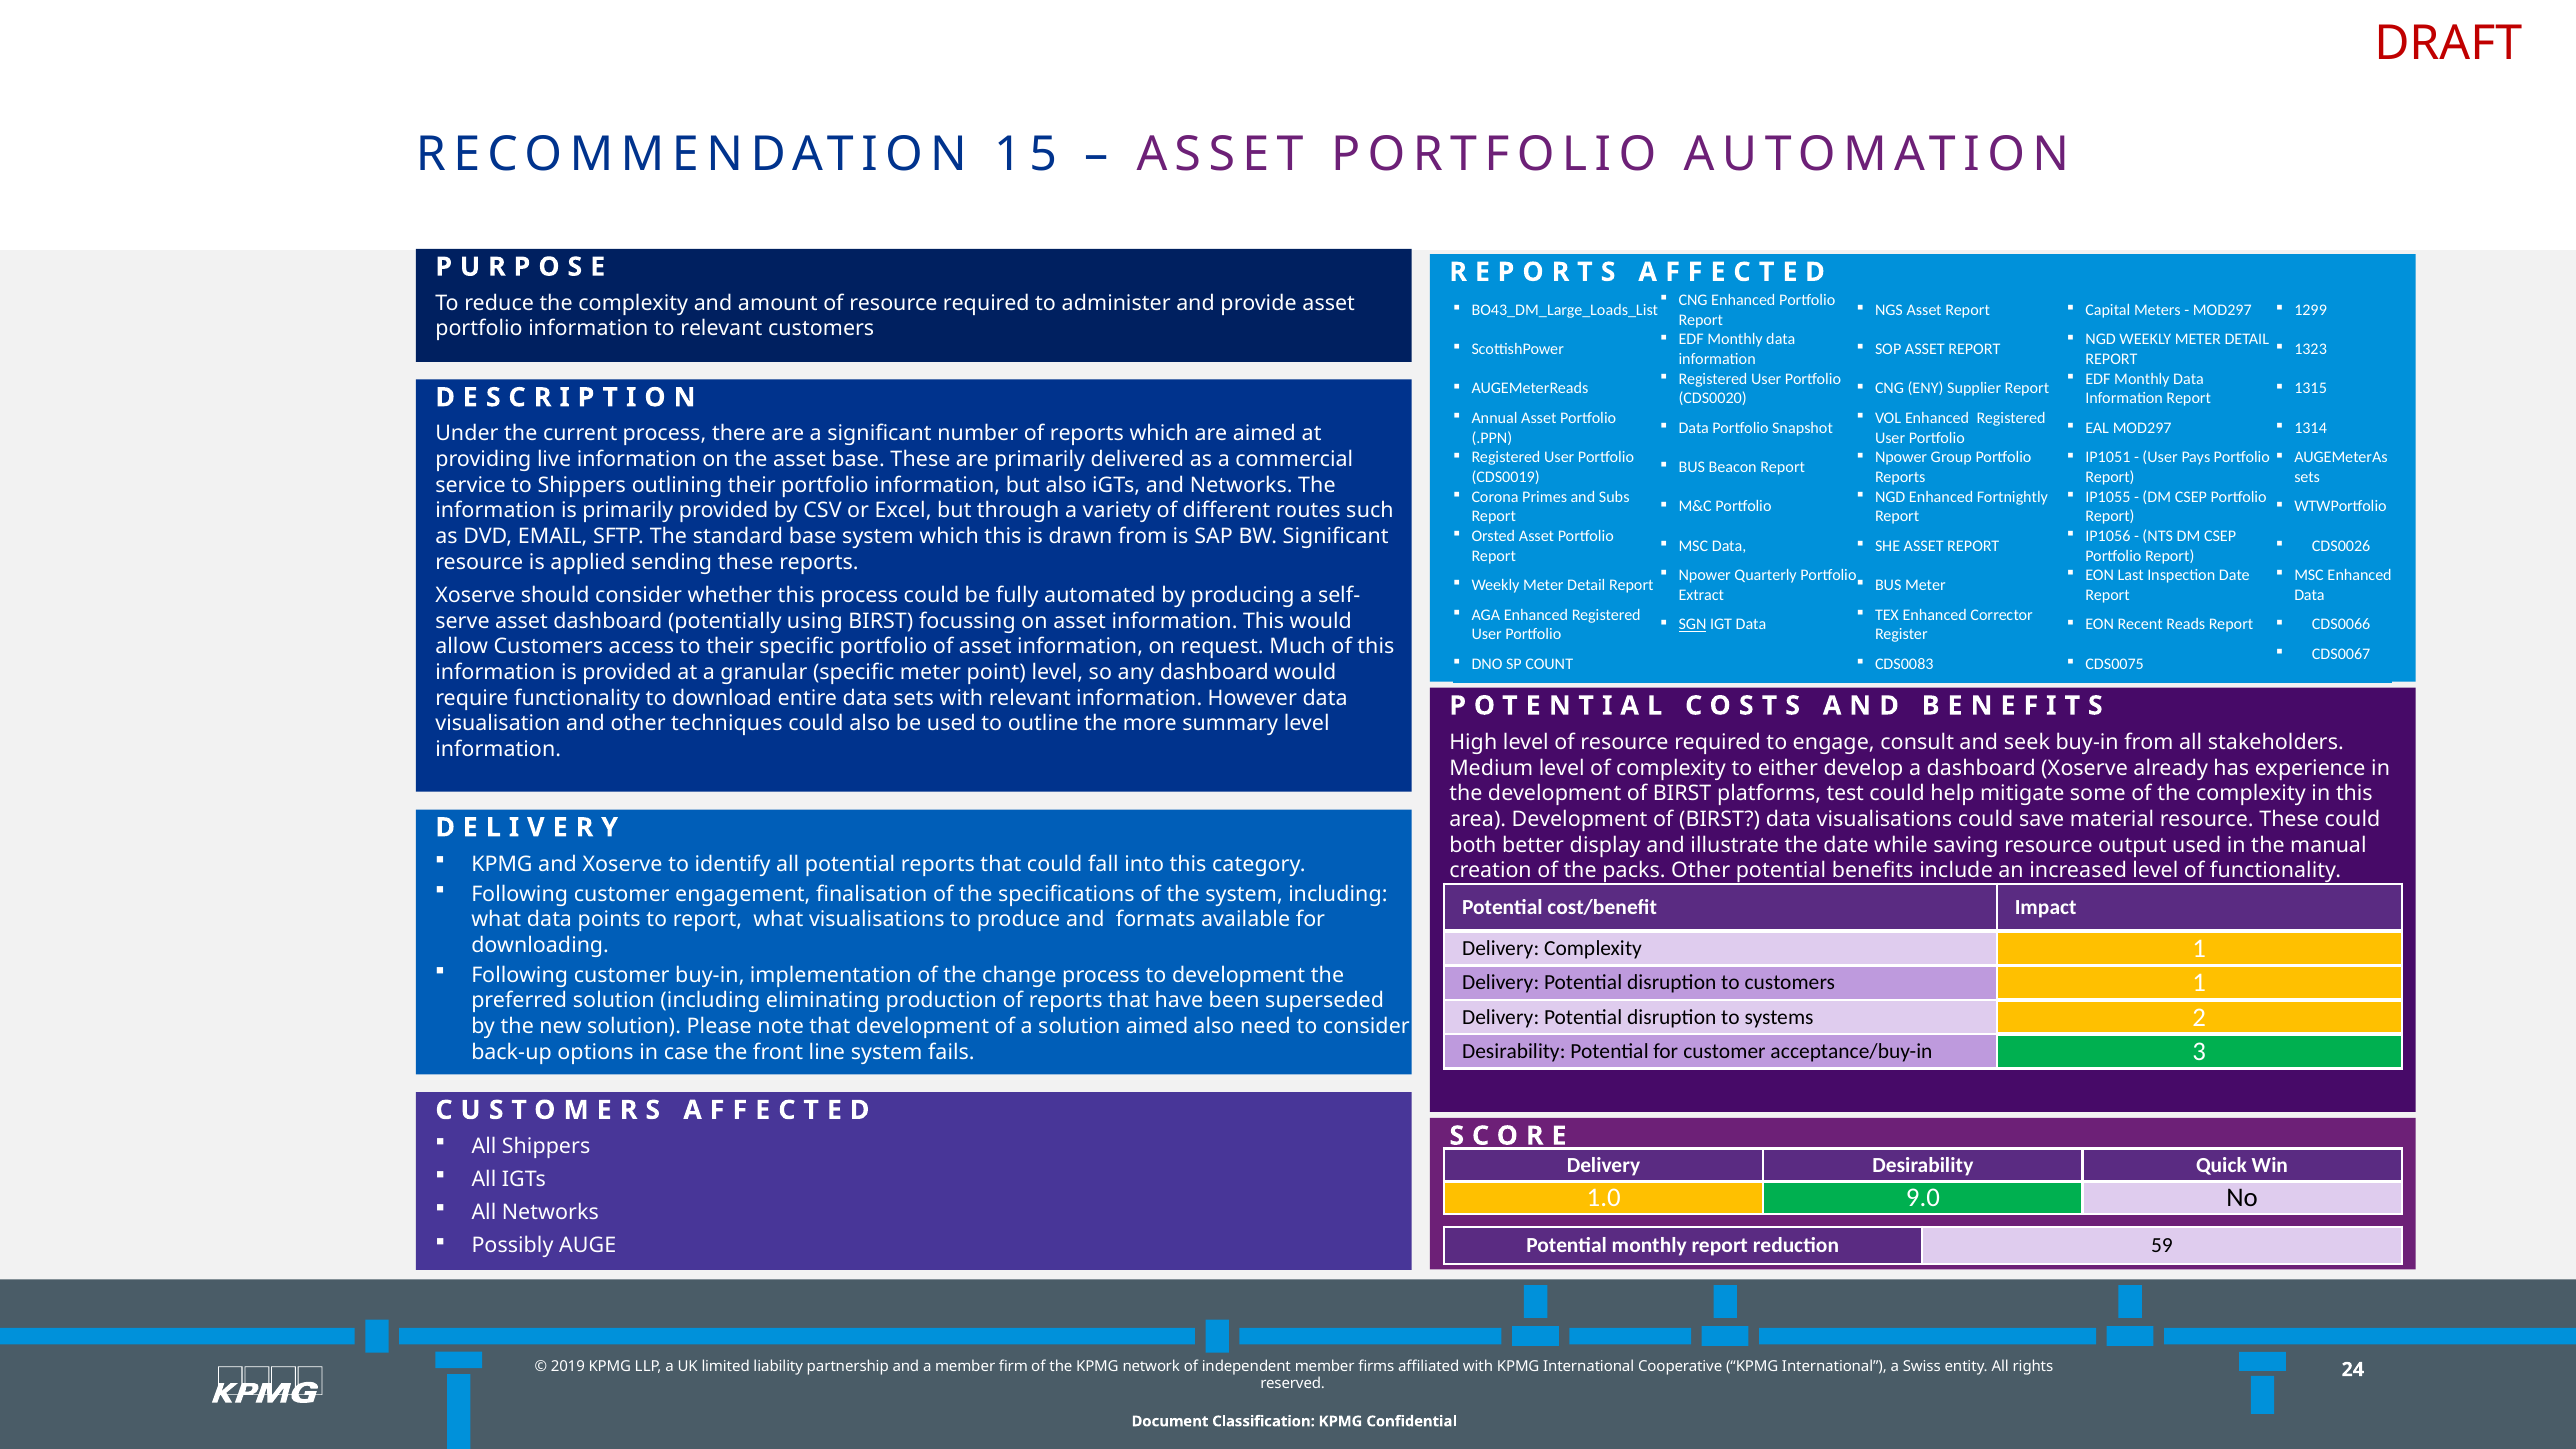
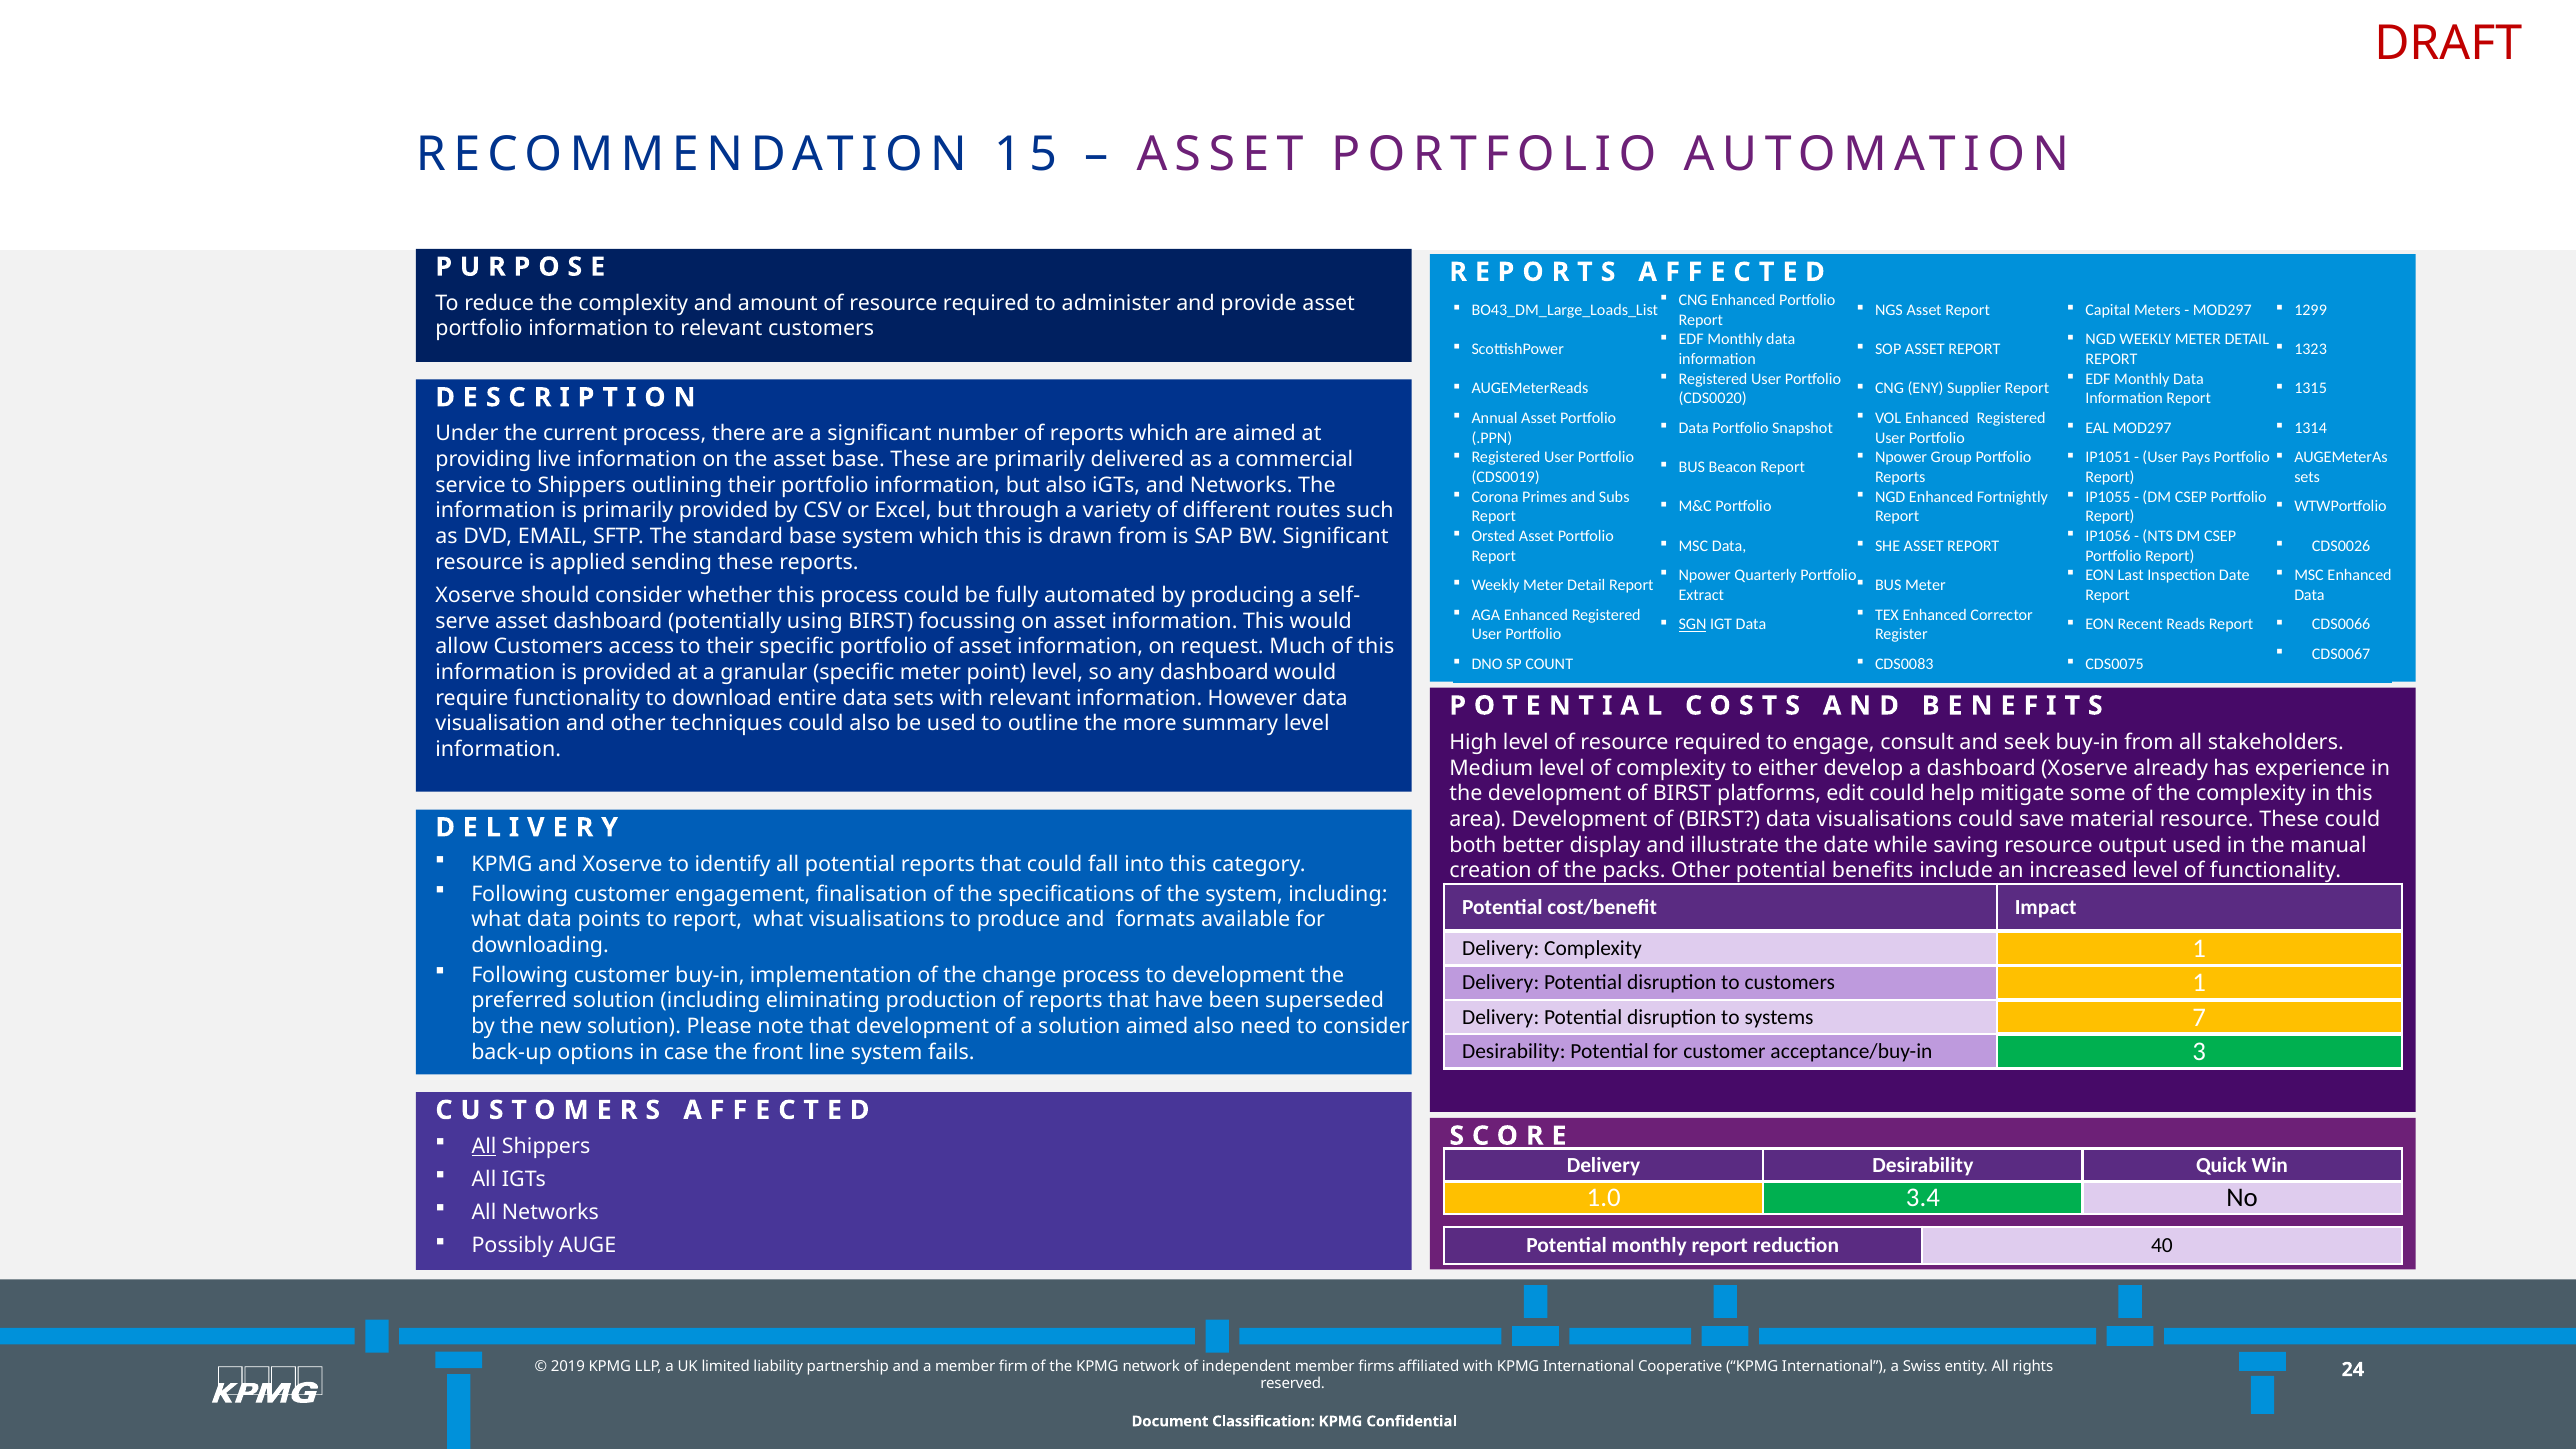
test: test -> edit (1845, 794)
2: 2 -> 7 (2199, 1017)
All underline: none -> present (484, 1146)
9.0: 9.0 -> 3.4 (1923, 1198)
59: 59 -> 40 (2162, 1246)
